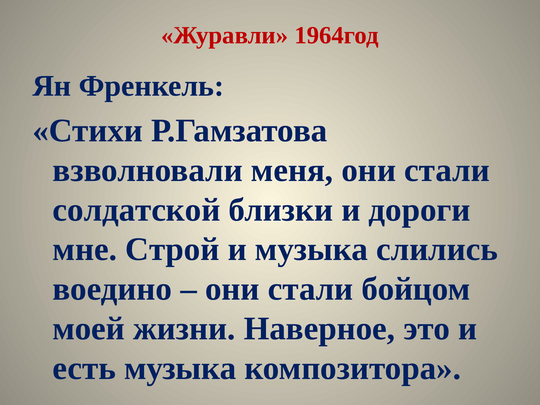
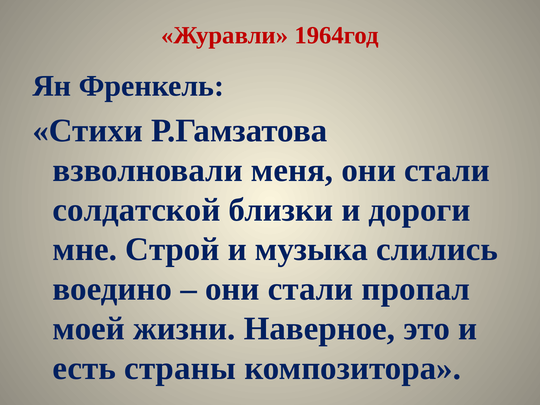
бойцом: бойцом -> пропал (416, 289)
есть музыка: музыка -> страны (180, 368)
